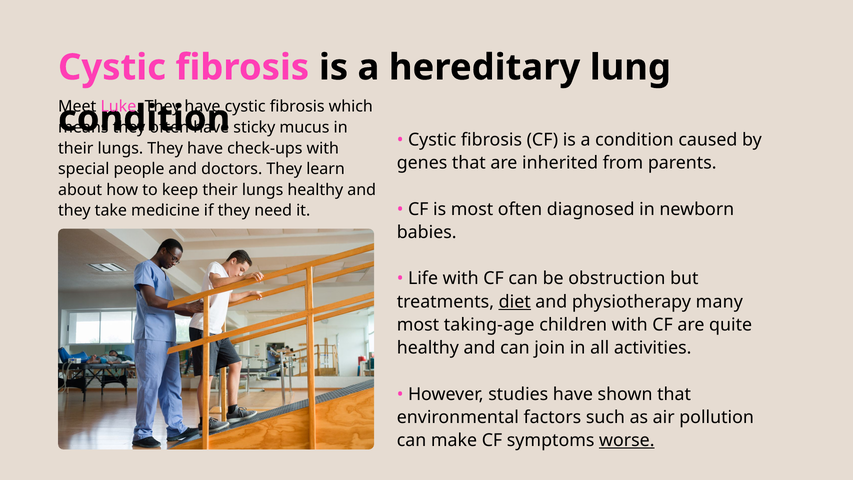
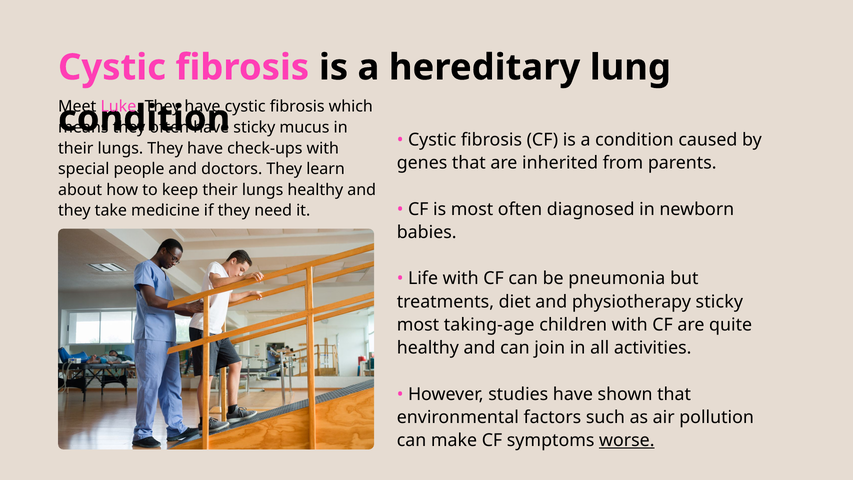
obstruction: obstruction -> pneumonia (617, 278)
diet underline: present -> none (515, 302)
physiotherapy many: many -> sticky (719, 302)
